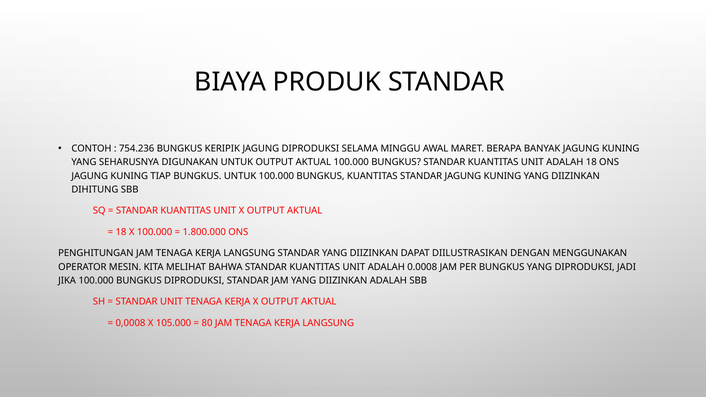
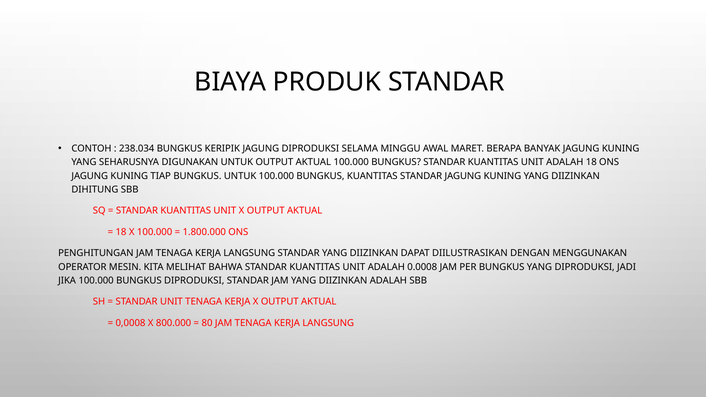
754.236: 754.236 -> 238.034 (137, 148)
105.000: 105.000 -> 800.000 (174, 323)
